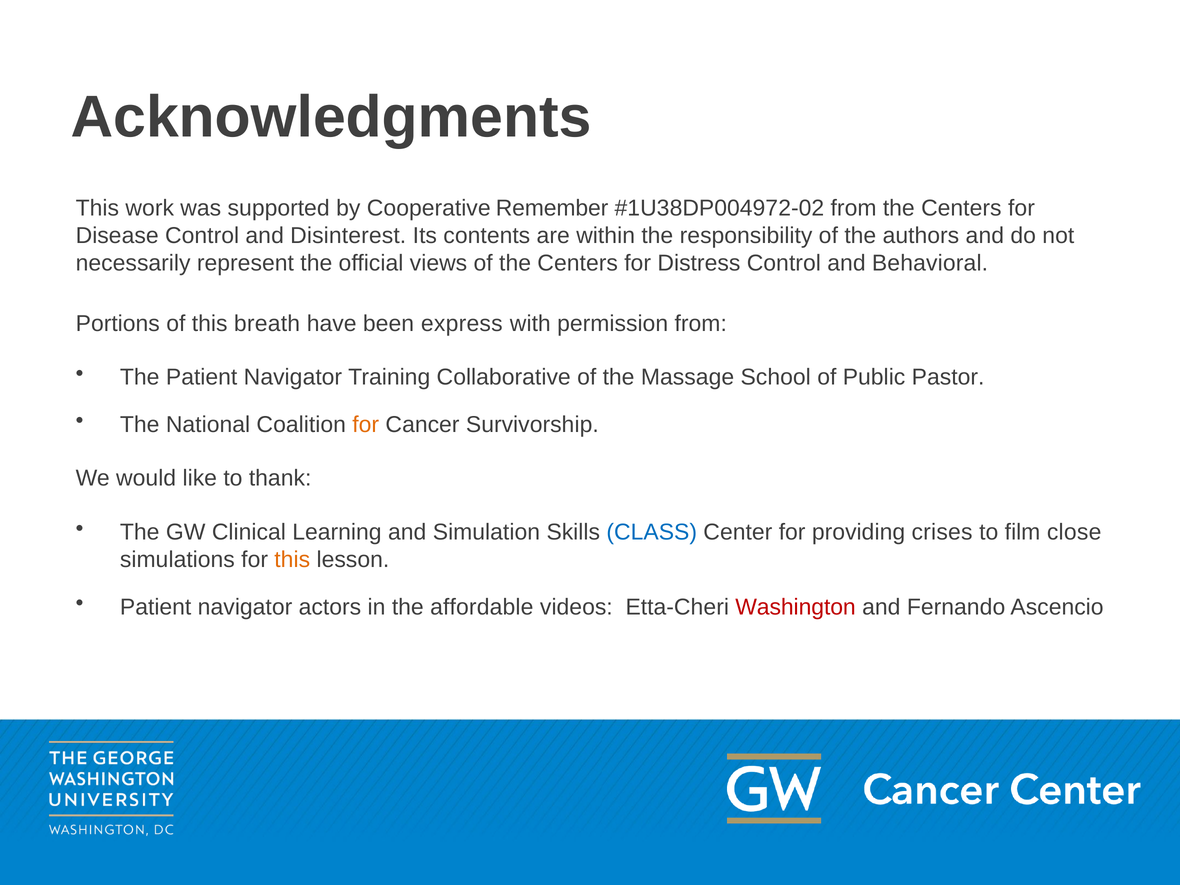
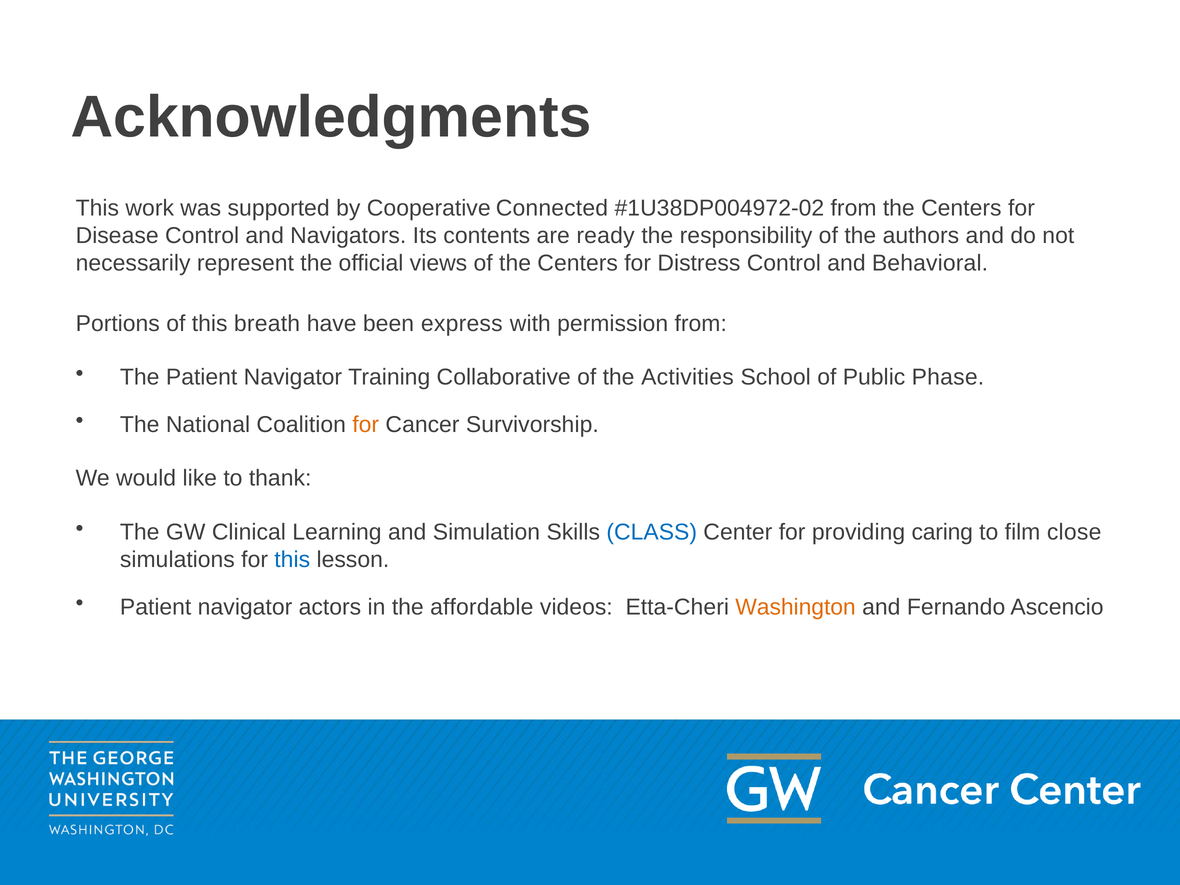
Remember: Remember -> Connected (552, 208)
Disinterest: Disinterest -> Navigators (348, 236)
within: within -> ready (606, 236)
Massage: Massage -> Activities (687, 377)
Pastor: Pastor -> Phase (948, 377)
crises: crises -> caring (942, 532)
this colour: orange -> blue (292, 560)
Washington colour: red -> orange (796, 607)
